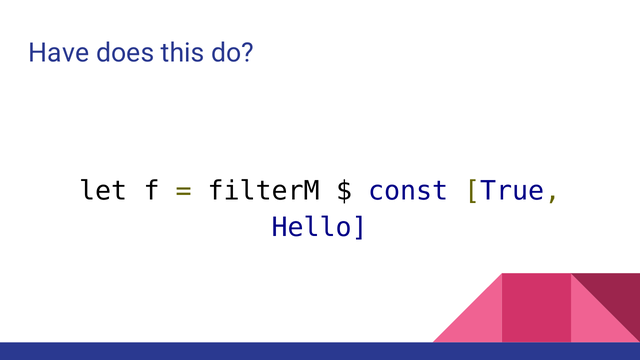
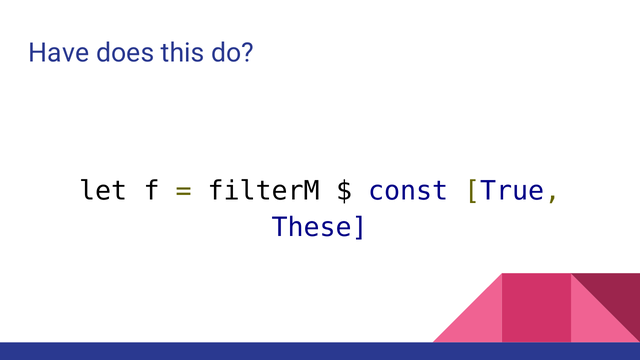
Hello: Hello -> These (320, 228)
